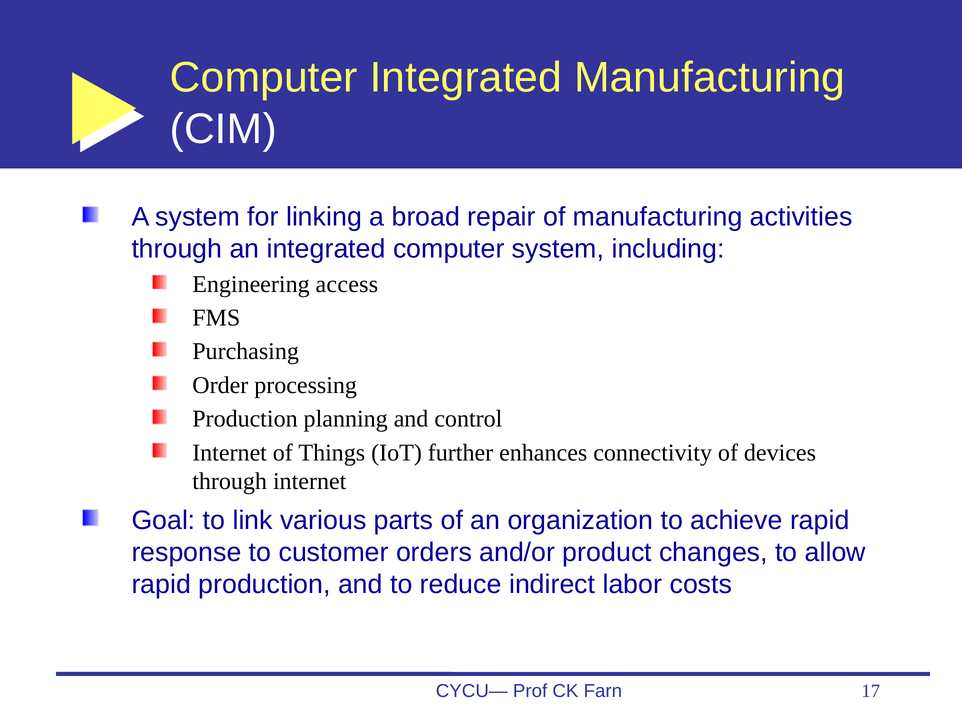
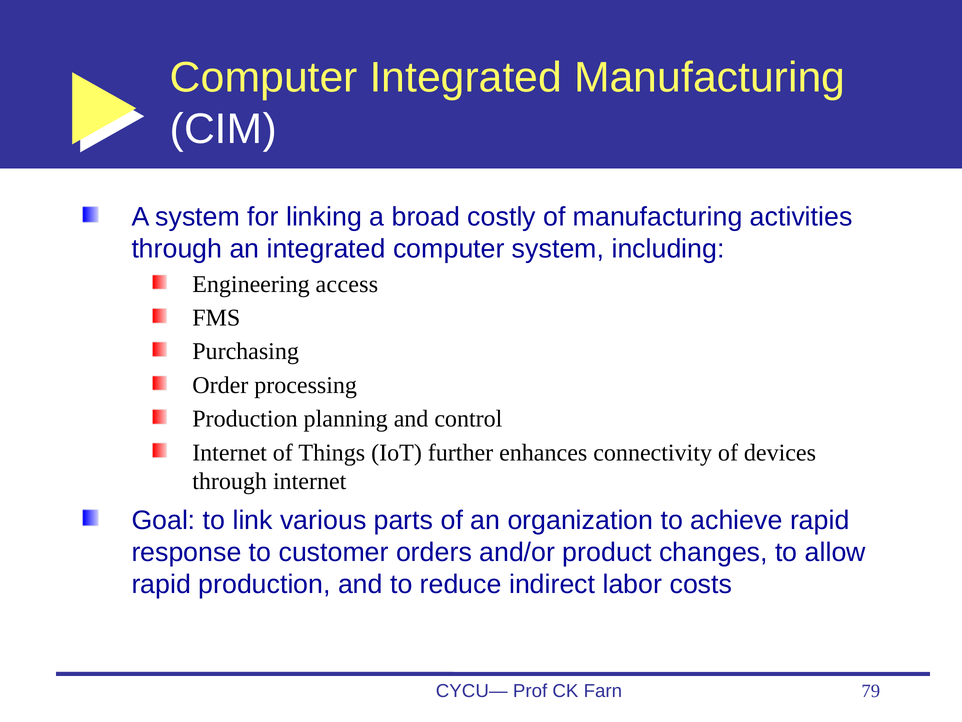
repair: repair -> costly (502, 217)
17: 17 -> 79 (871, 691)
